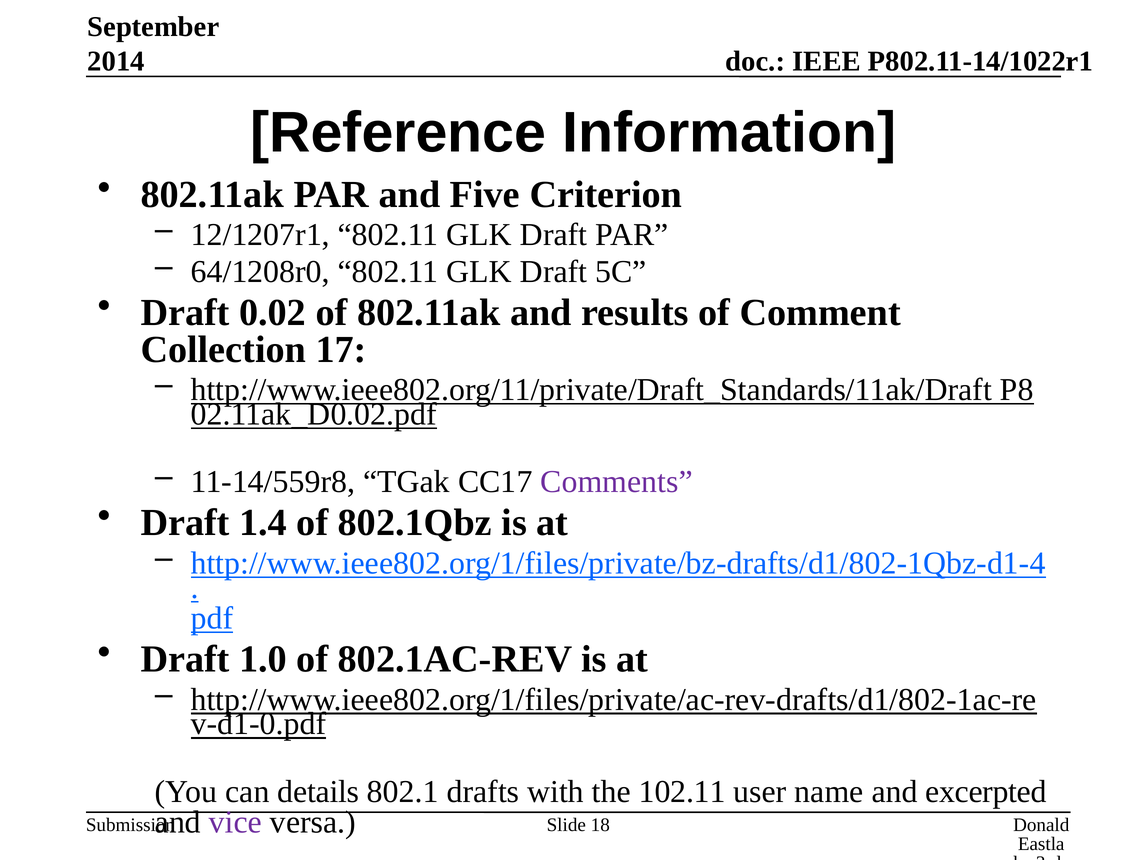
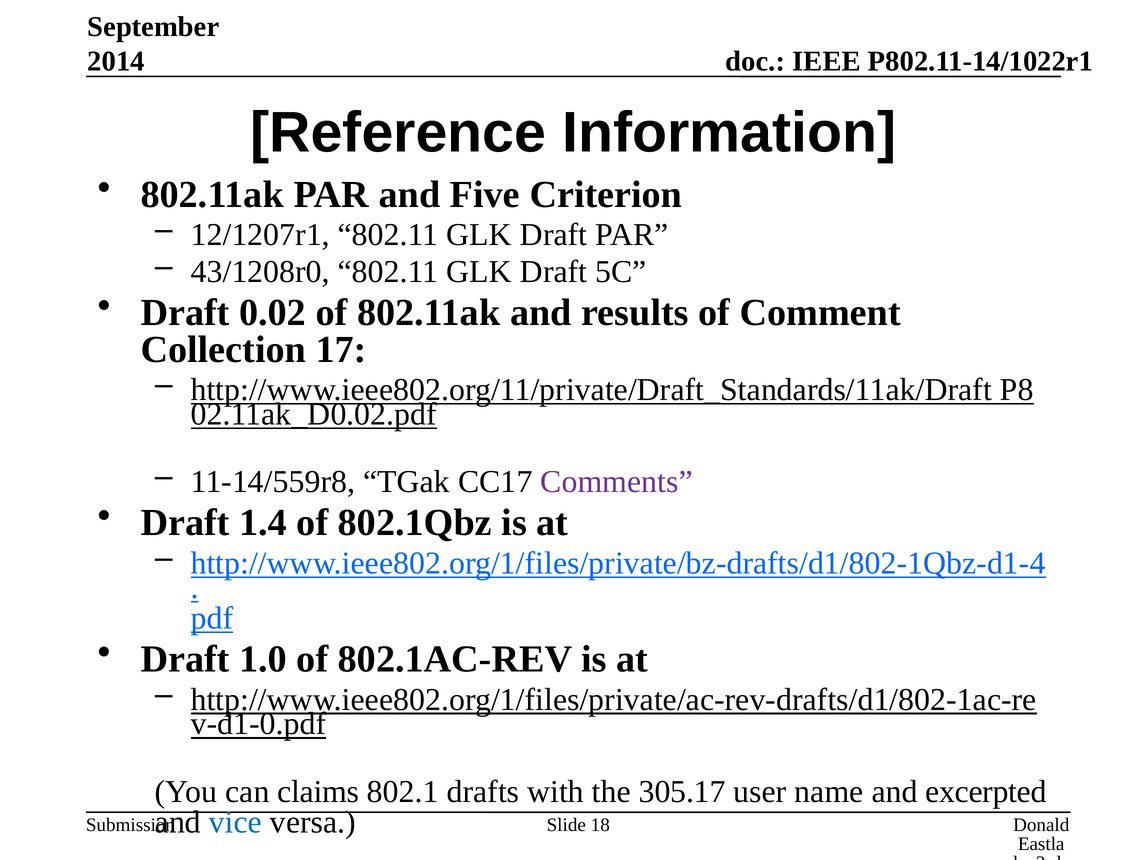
64/1208r0: 64/1208r0 -> 43/1208r0 (260, 272)
details: details -> claims (318, 792)
102.11: 102.11 -> 305.17 (682, 792)
vice colour: purple -> blue (235, 822)
